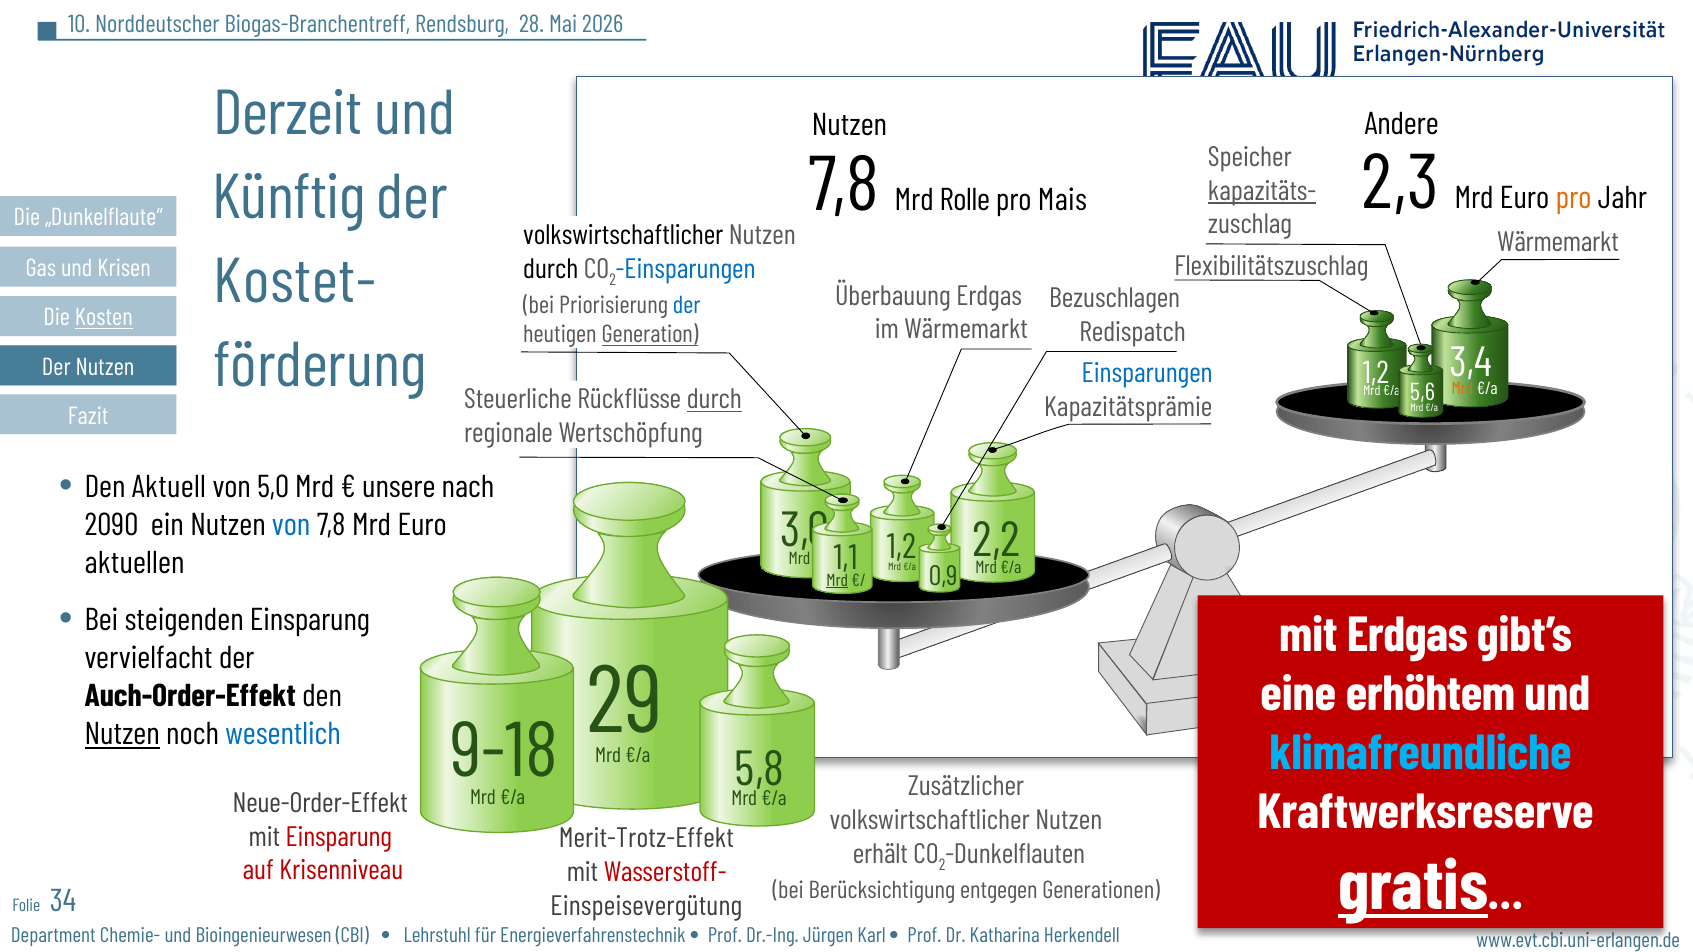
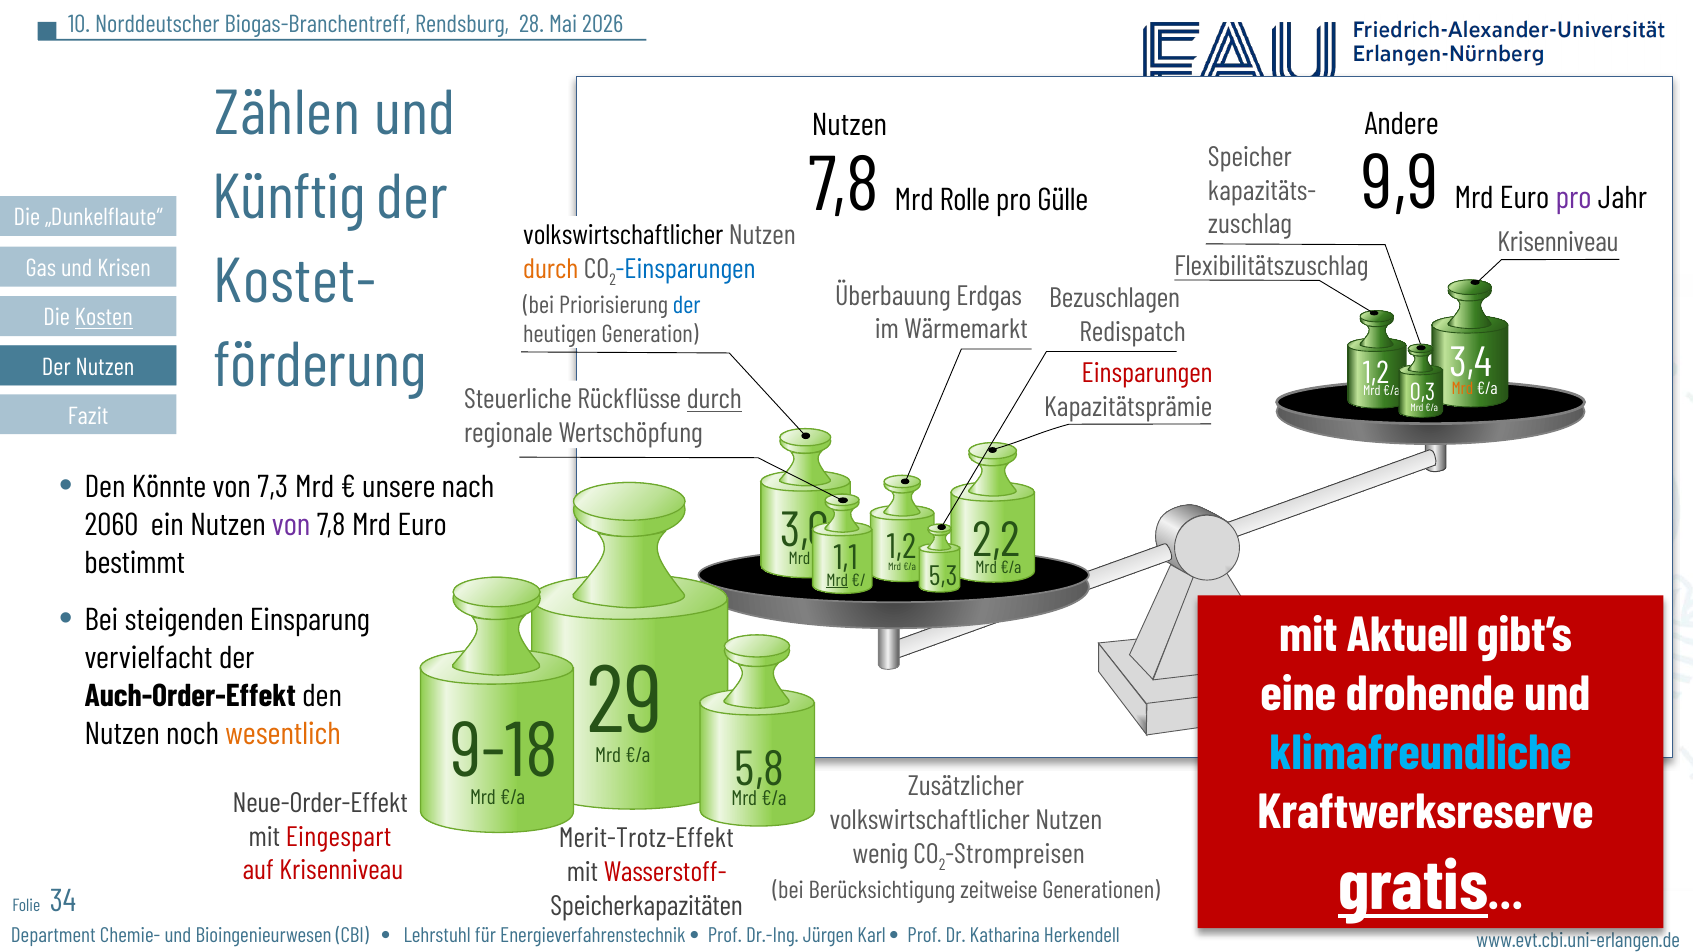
Derzeit: Derzeit -> Zählen (287, 114)
2,3: 2,3 -> 9,9 (1400, 183)
pro colour: orange -> purple (1574, 198)
Mais: Mais -> Gülle (1063, 200)
kapazitäts- underline: present -> none (1262, 191)
Wärmemarkt: Wärmemarkt -> Krisenniveau (1558, 242)
durch colour: black -> orange (551, 269)
Generation underline: present -> none (650, 335)
Einsparungen colour: blue -> red (1147, 373)
5,6: 5,6 -> 0,3 (1423, 392)
Aktuell: Aktuell -> Könnte (169, 487)
5,0: 5,0 -> 7,3 (273, 487)
2090: 2090 -> 2060 (112, 525)
von colour: blue -> purple (291, 525)
aktuellen: aktuellen -> bestimmt (135, 563)
0,9: 0,9 -> 5,3 (943, 576)
mit Erdgas: Erdgas -> Aktuell (1407, 635)
erhöhtem: erhöhtem -> drohende (1430, 694)
Nutzen underline: present -> none (122, 734)
wesentlich colour: blue -> orange (283, 734)
mit Einsparung: Einsparung -> Eingespart (339, 837)
erhält: erhält -> wenig (880, 854)
Dunkelflauten: Dunkelflauten -> Strompreisen (1015, 854)
entgegen: entgegen -> zeitweise (999, 891)
Einspeisevergütung: Einspeisevergütung -> Speicherkapazitäten (647, 907)
